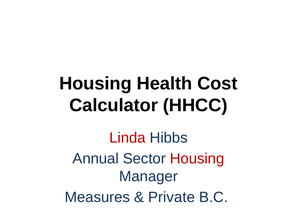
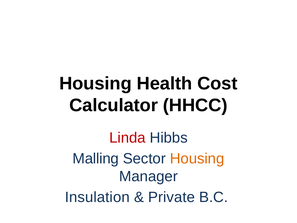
Annual: Annual -> Malling (96, 158)
Housing colour: red -> orange (197, 158)
Measures: Measures -> Insulation (97, 197)
